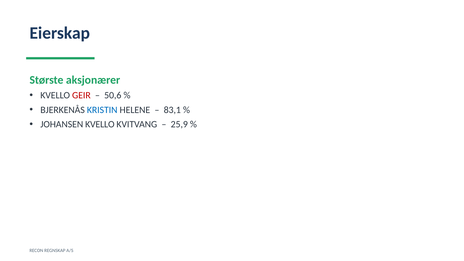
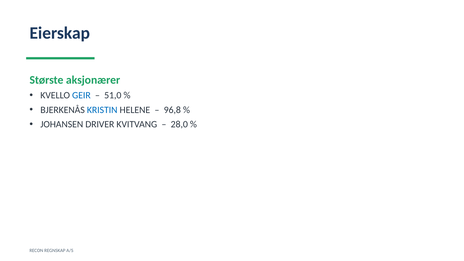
GEIR colour: red -> blue (81, 95)
50,6: 50,6 -> 51,0 (113, 95)
83,1: 83,1 -> 96,8 (172, 110)
JOHANSEN KVELLO: KVELLO -> DRIVER (100, 124)
25,9: 25,9 -> 28,0 (179, 124)
